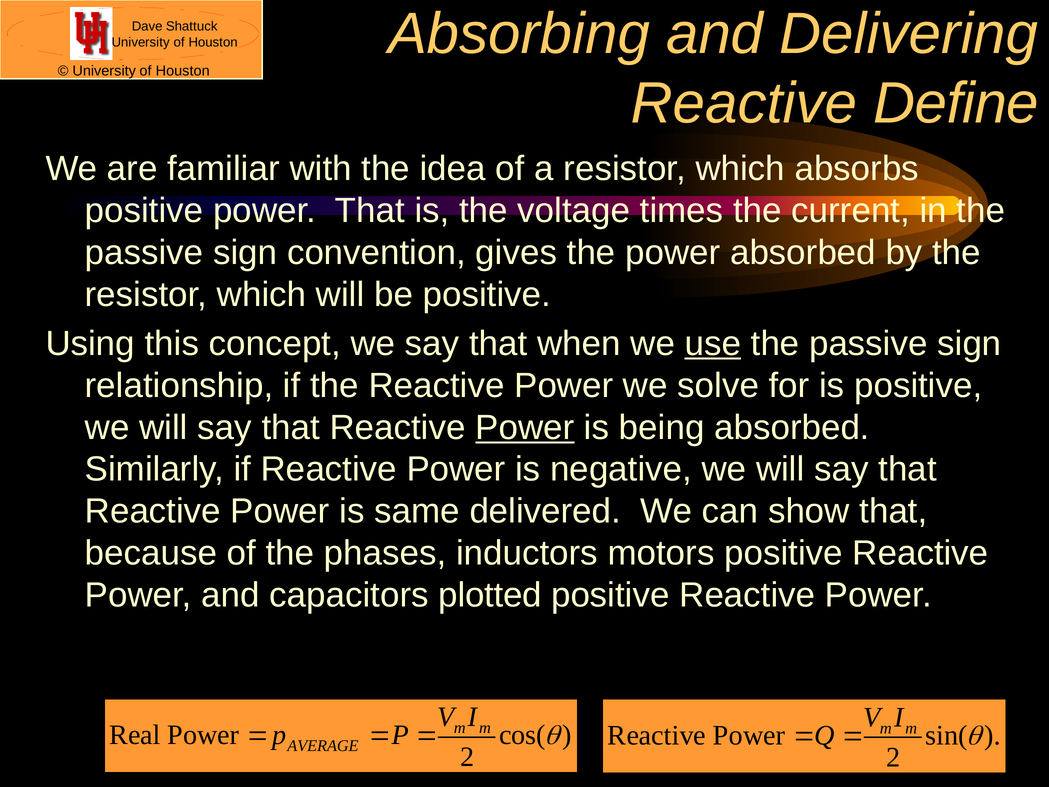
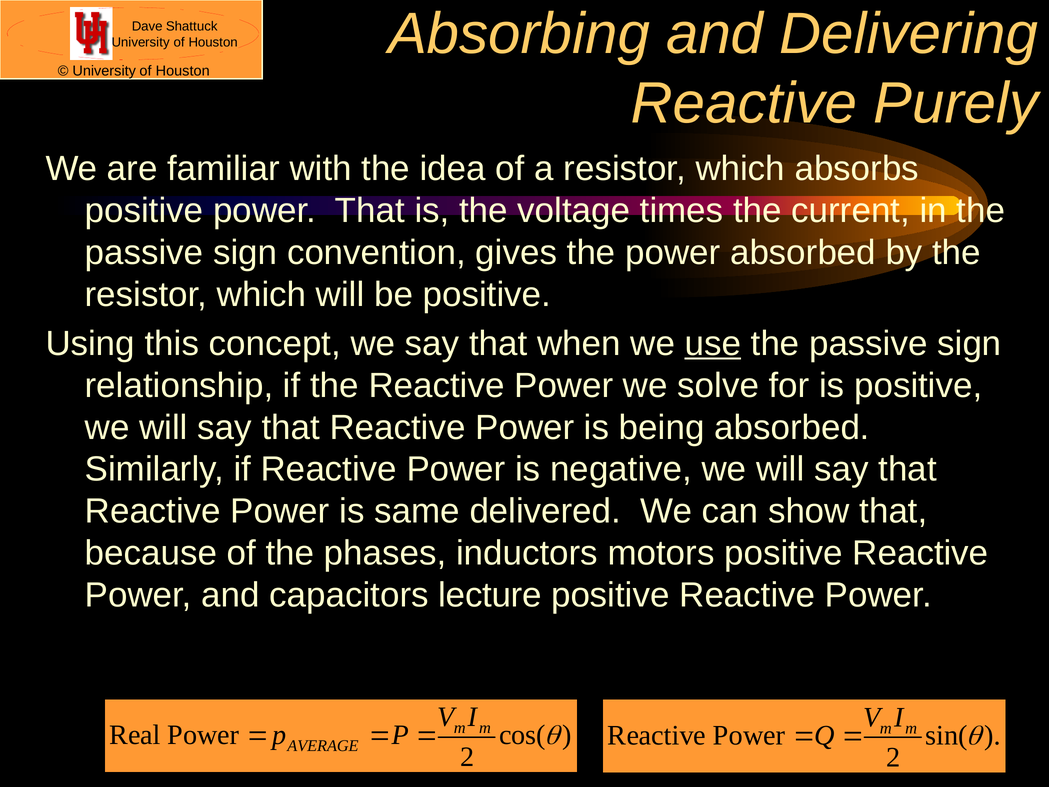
Define: Define -> Purely (956, 104)
Power underline: present -> none (525, 427)
plotted: plotted -> lecture (490, 595)
